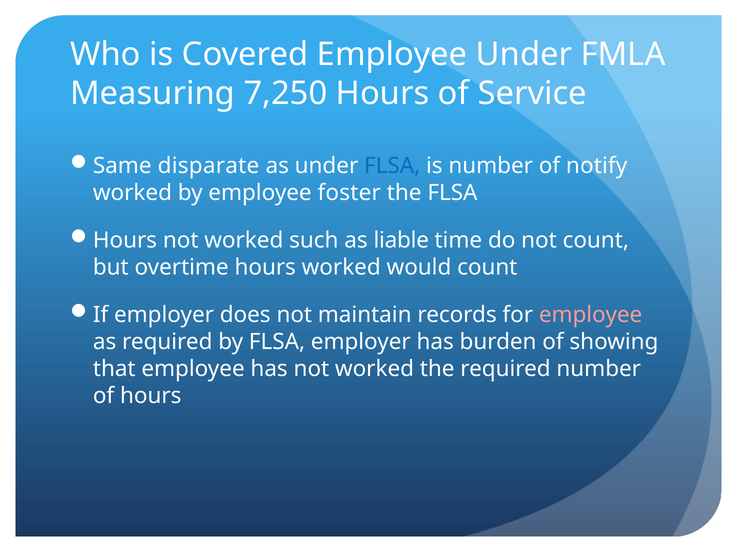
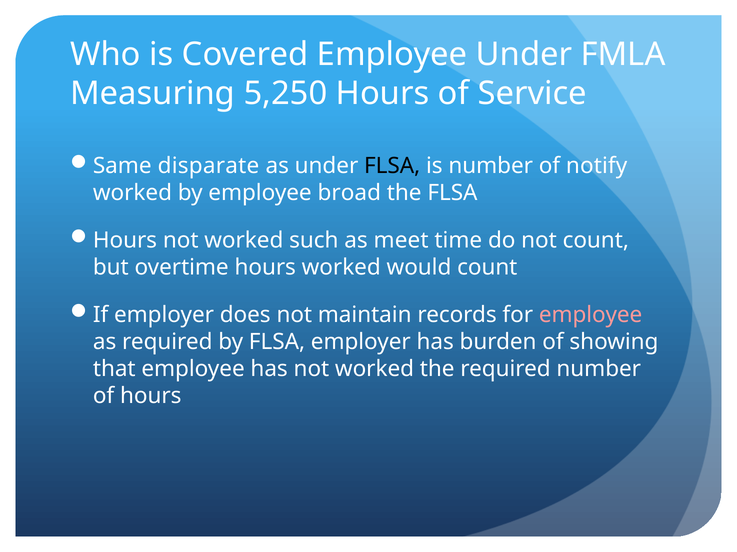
7,250: 7,250 -> 5,250 (285, 94)
FLSA colour: blue -> black (392, 166)
foster: foster -> broad (349, 193)
liable: liable -> meet (401, 241)
